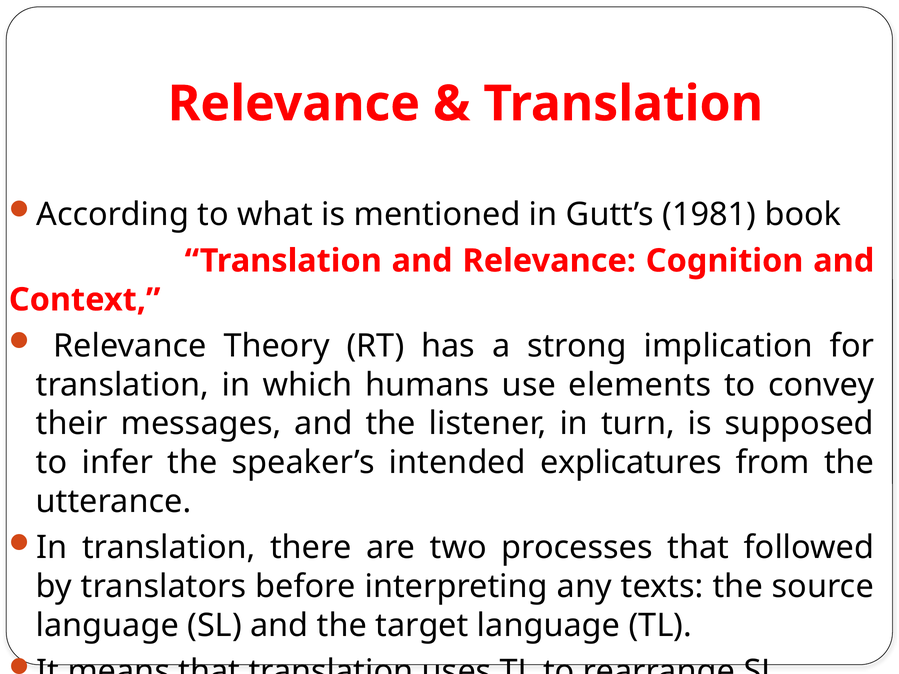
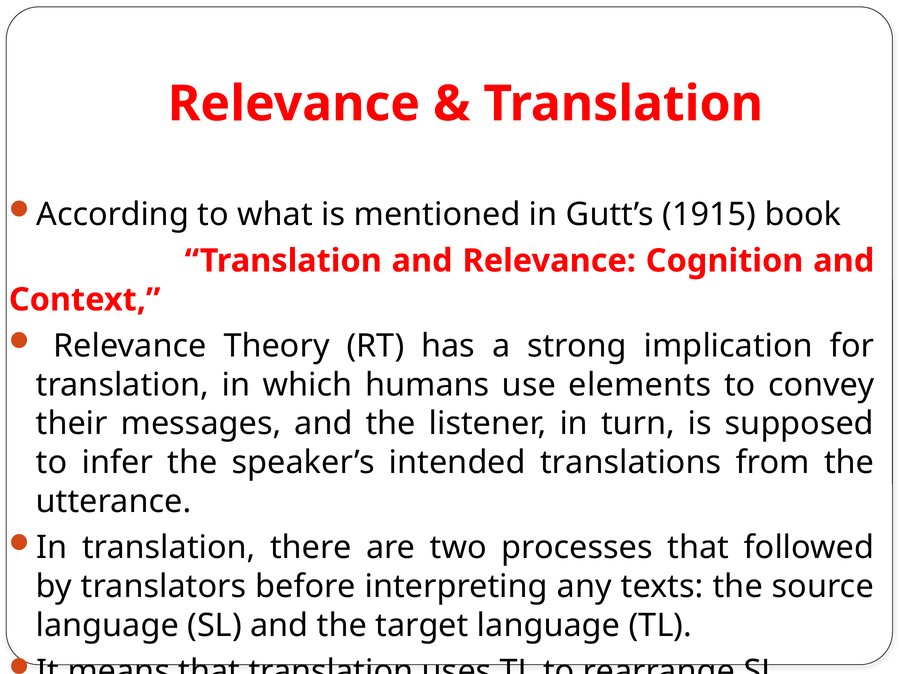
1981: 1981 -> 1915 (709, 215)
explicatures: explicatures -> translations (631, 463)
